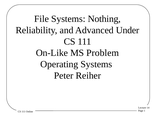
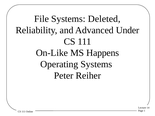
Nothing: Nothing -> Deleted (104, 19)
Problem: Problem -> Happens (103, 53)
